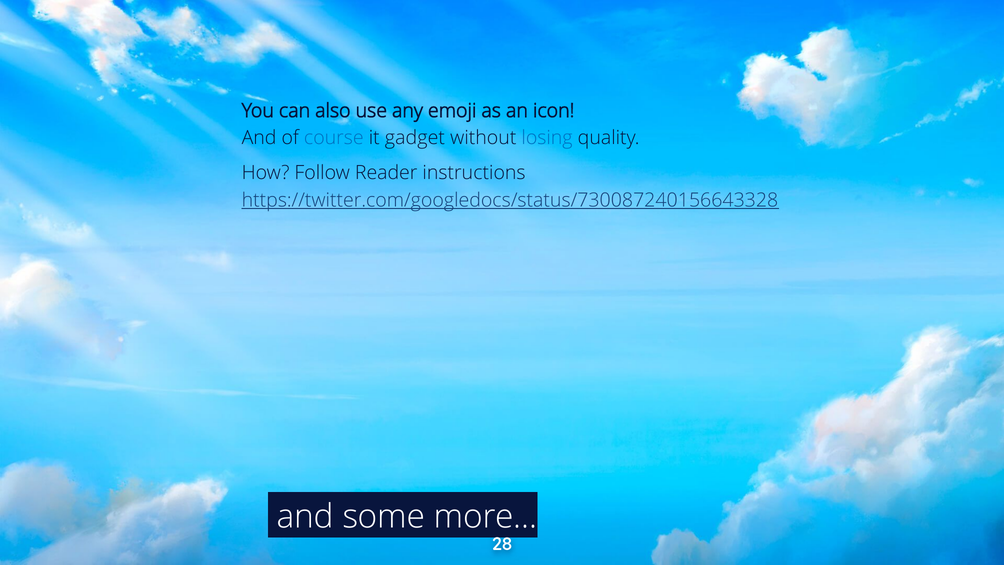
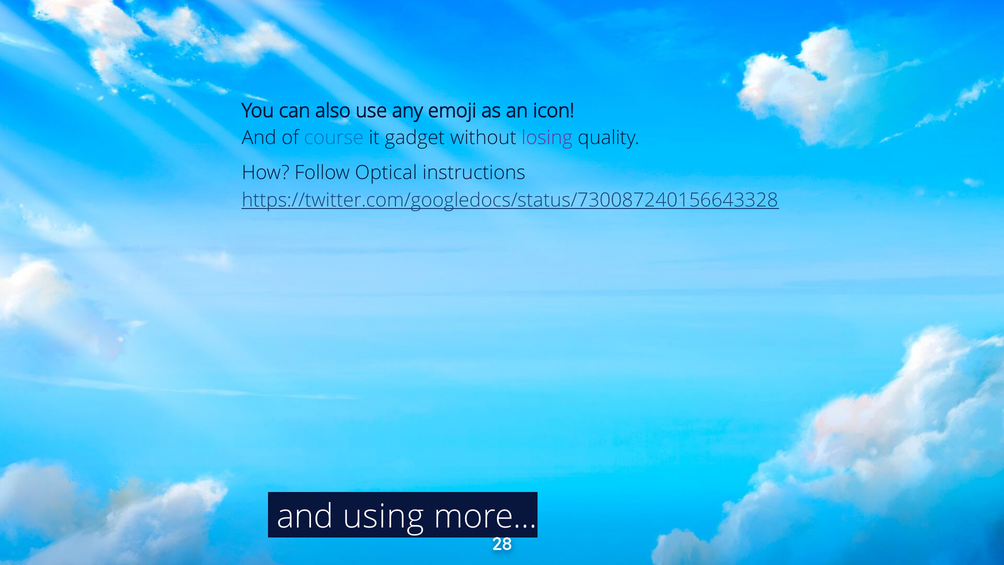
losing colour: blue -> purple (547, 138)
Reader: Reader -> Optical (386, 173)
some: some -> using (384, 517)
